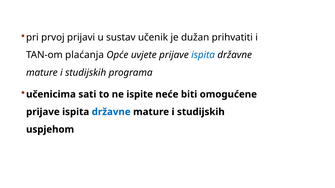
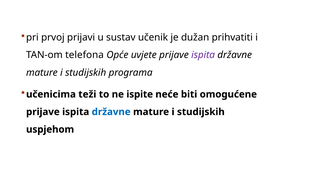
plaćanja: plaćanja -> telefona (85, 55)
ispita colour: blue -> purple (203, 55)
sati: sati -> teži (87, 95)
